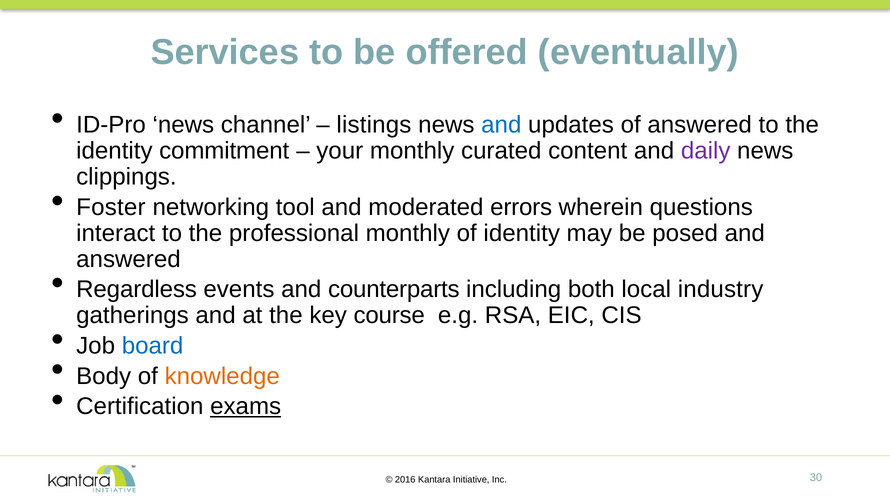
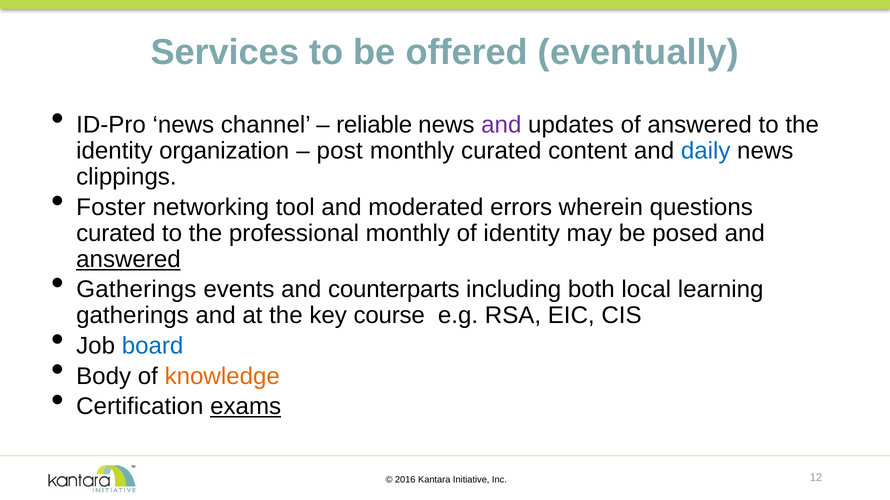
listings: listings -> reliable (374, 125)
and colour: blue -> purple (501, 125)
commitment: commitment -> organization (224, 151)
your: your -> post (340, 151)
daily colour: purple -> blue (706, 151)
interact: interact -> curated (116, 234)
answered underline: none -> present (128, 260)
Regardless: Regardless -> Gatherings (136, 290)
industry: industry -> learning (721, 290)
30: 30 -> 12 (816, 478)
